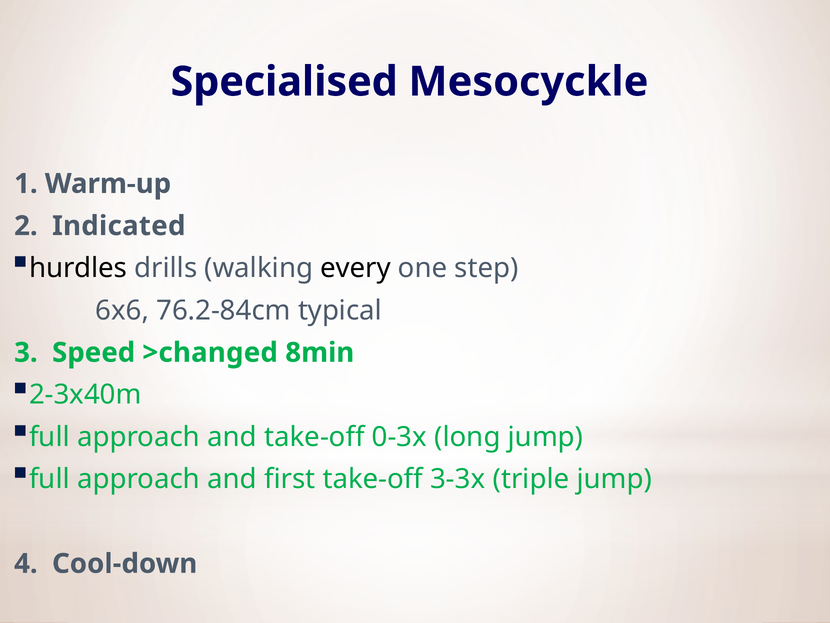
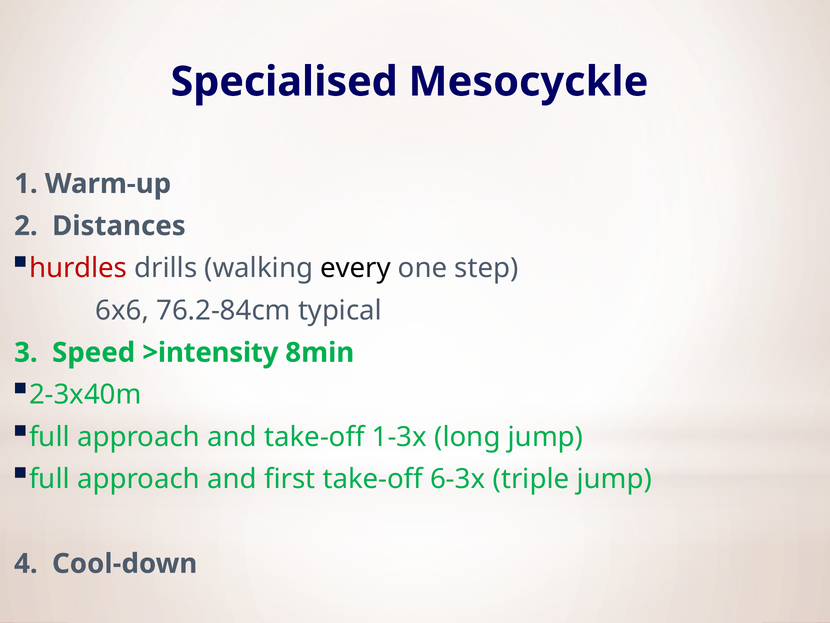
Indicated: Indicated -> Distances (119, 226)
hurdles colour: black -> red (78, 268)
>changed: >changed -> >intensity (210, 352)
0-3x: 0-3x -> 1-3x (399, 437)
3-3x: 3-3x -> 6-3x (458, 479)
